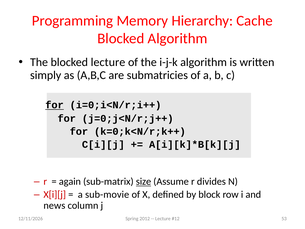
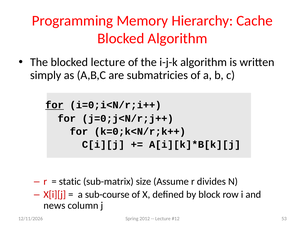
again: again -> static (70, 181)
size underline: present -> none (144, 181)
sub-movie: sub-movie -> sub-course (107, 194)
